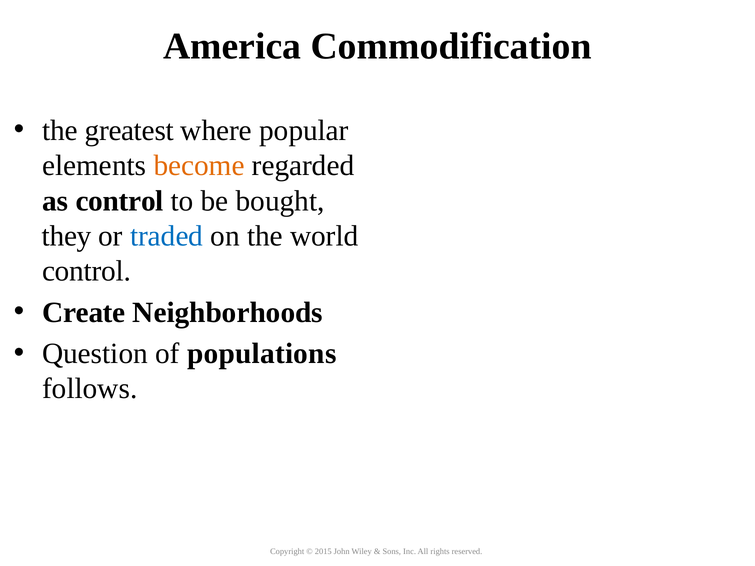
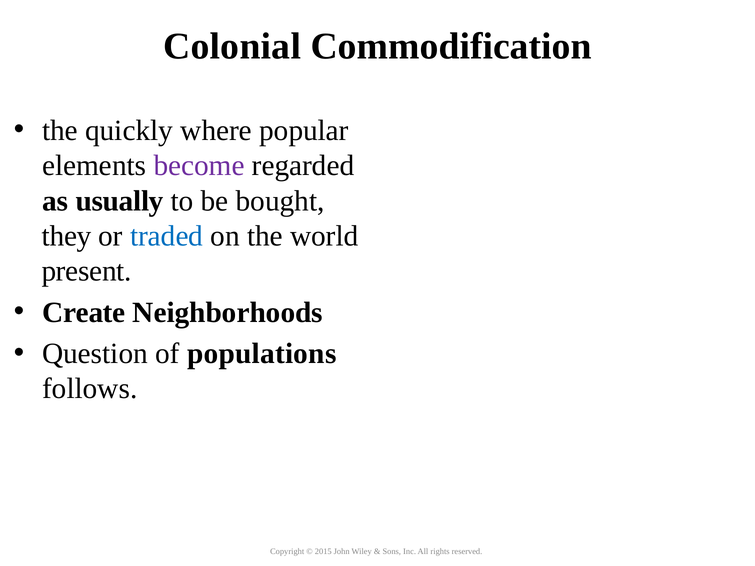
America: America -> Colonial (232, 47)
greatest: greatest -> quickly (129, 130)
become colour: orange -> purple (199, 166)
as control: control -> usually (120, 201)
control: control -> present (87, 271)
